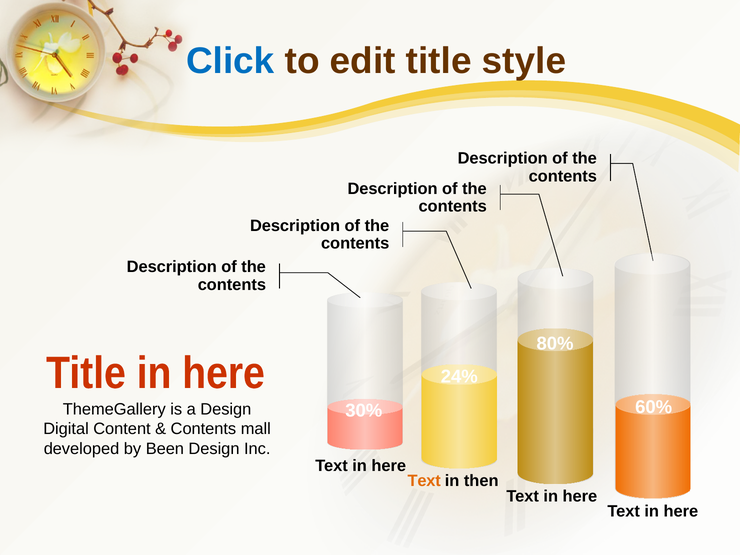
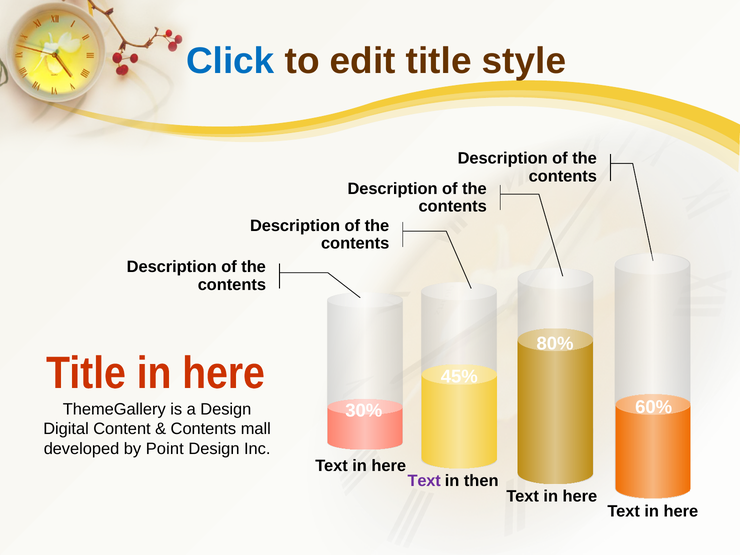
24%: 24% -> 45% (459, 377)
Been: Been -> Point (165, 449)
Text colour: orange -> purple (424, 481)
